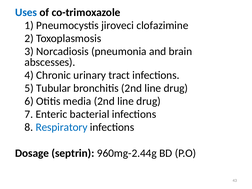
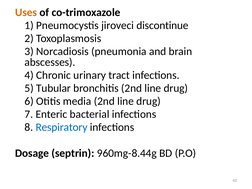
Uses colour: blue -> orange (26, 12)
clofazimine: clofazimine -> discontinue (162, 25)
960mg-2.44g: 960mg-2.44g -> 960mg-8.44g (127, 153)
